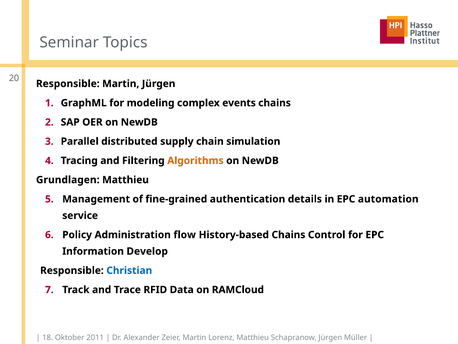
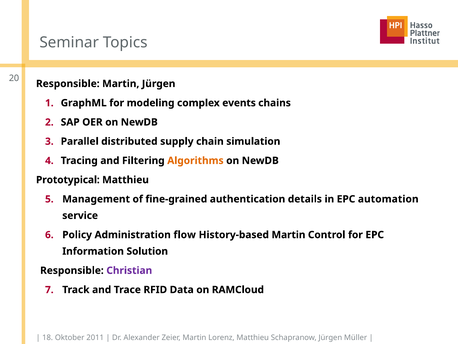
Grundlagen: Grundlagen -> Prototypical (68, 180)
History-based Chains: Chains -> Martin (288, 234)
Develop: Develop -> Solution (147, 251)
Christian colour: blue -> purple (129, 270)
